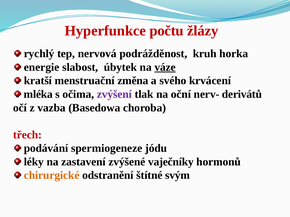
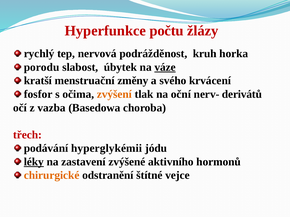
energie: energie -> porodu (42, 67)
změna: změna -> změny (133, 81)
mléka: mléka -> fosfor (38, 94)
zvýšení colour: purple -> orange (114, 94)
spermiogeneze: spermiogeneze -> hyperglykémii (107, 149)
léky underline: none -> present (34, 162)
vaječníky: vaječníky -> aktivního (171, 162)
svým: svým -> vejce (177, 176)
